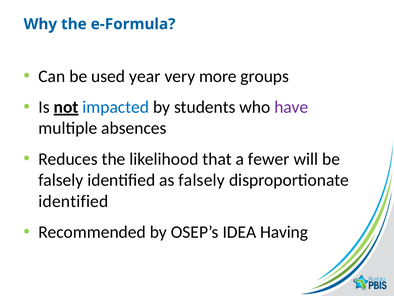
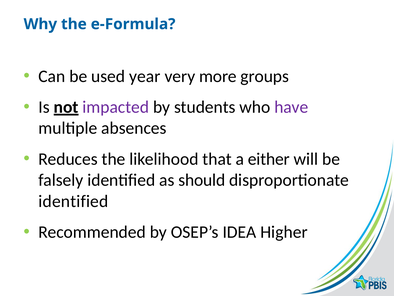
impacted colour: blue -> purple (116, 107)
fewer: fewer -> either (269, 159)
as falsely: falsely -> should (202, 180)
Having: Having -> Higher (284, 232)
